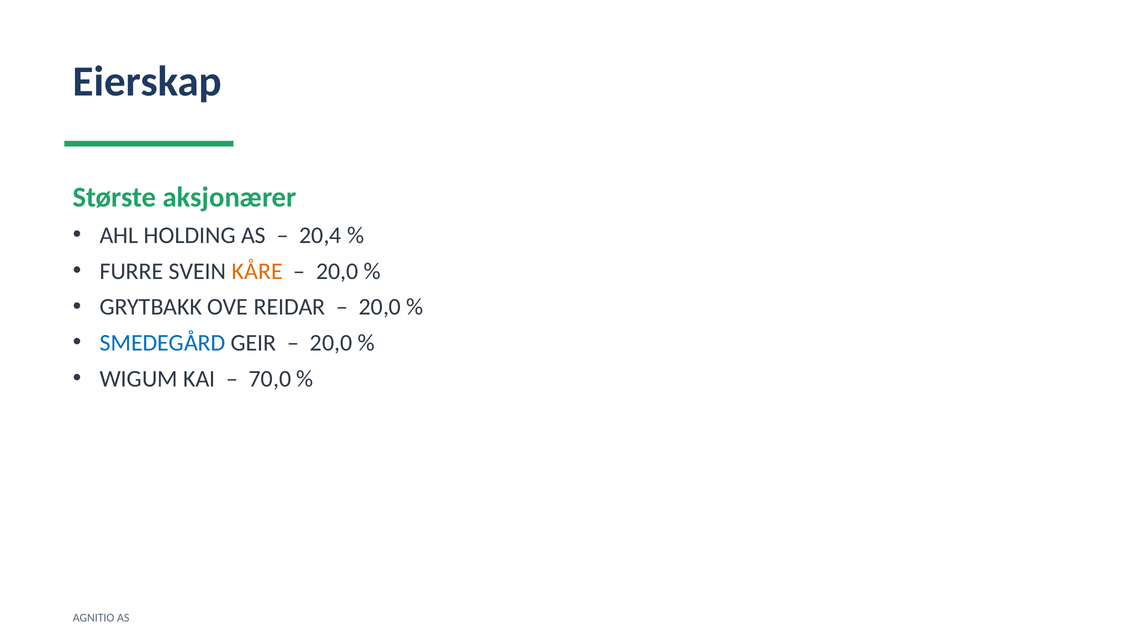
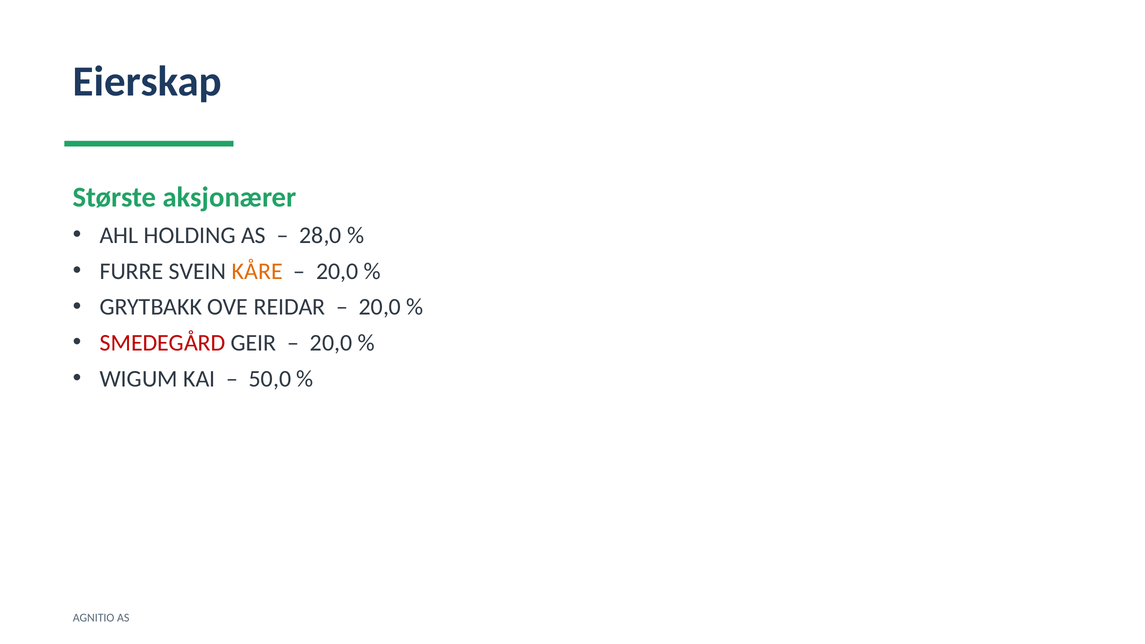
20,4: 20,4 -> 28,0 (320, 235)
SMEDEGÅRD colour: blue -> red (163, 343)
70,0: 70,0 -> 50,0 (270, 379)
